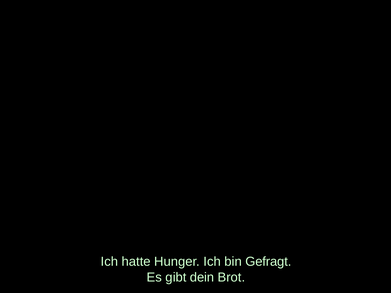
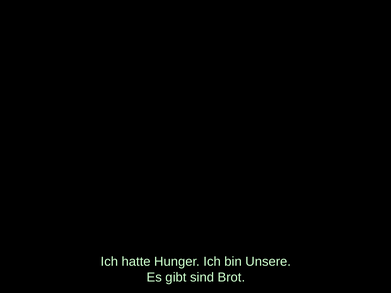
Gefragt: Gefragt -> Unsere (268, 262)
dein: dein -> sind (202, 278)
